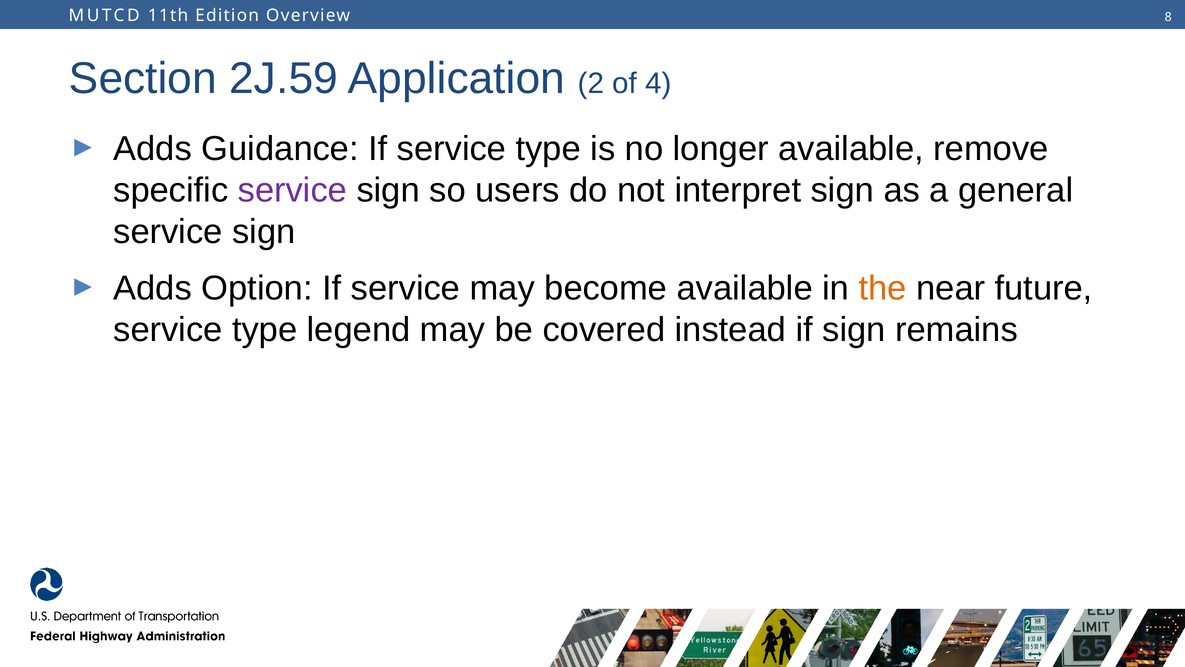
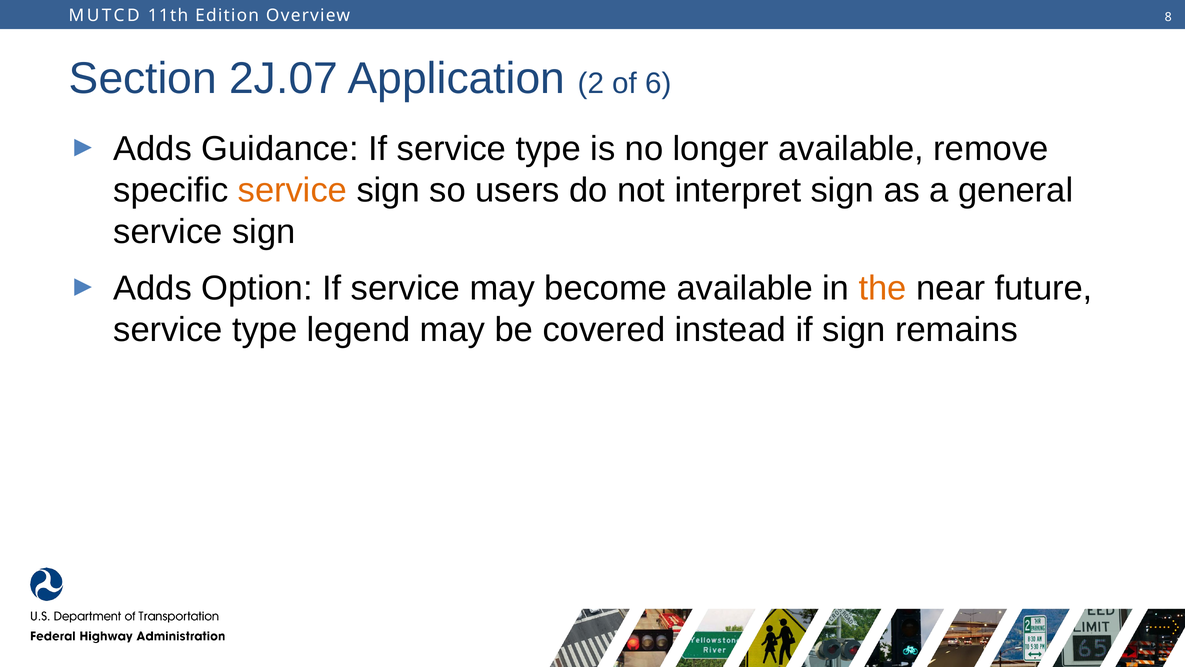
2J.59: 2J.59 -> 2J.07 (284, 79)
4: 4 -> 6 (658, 83)
service colour: purple -> orange (292, 190)
